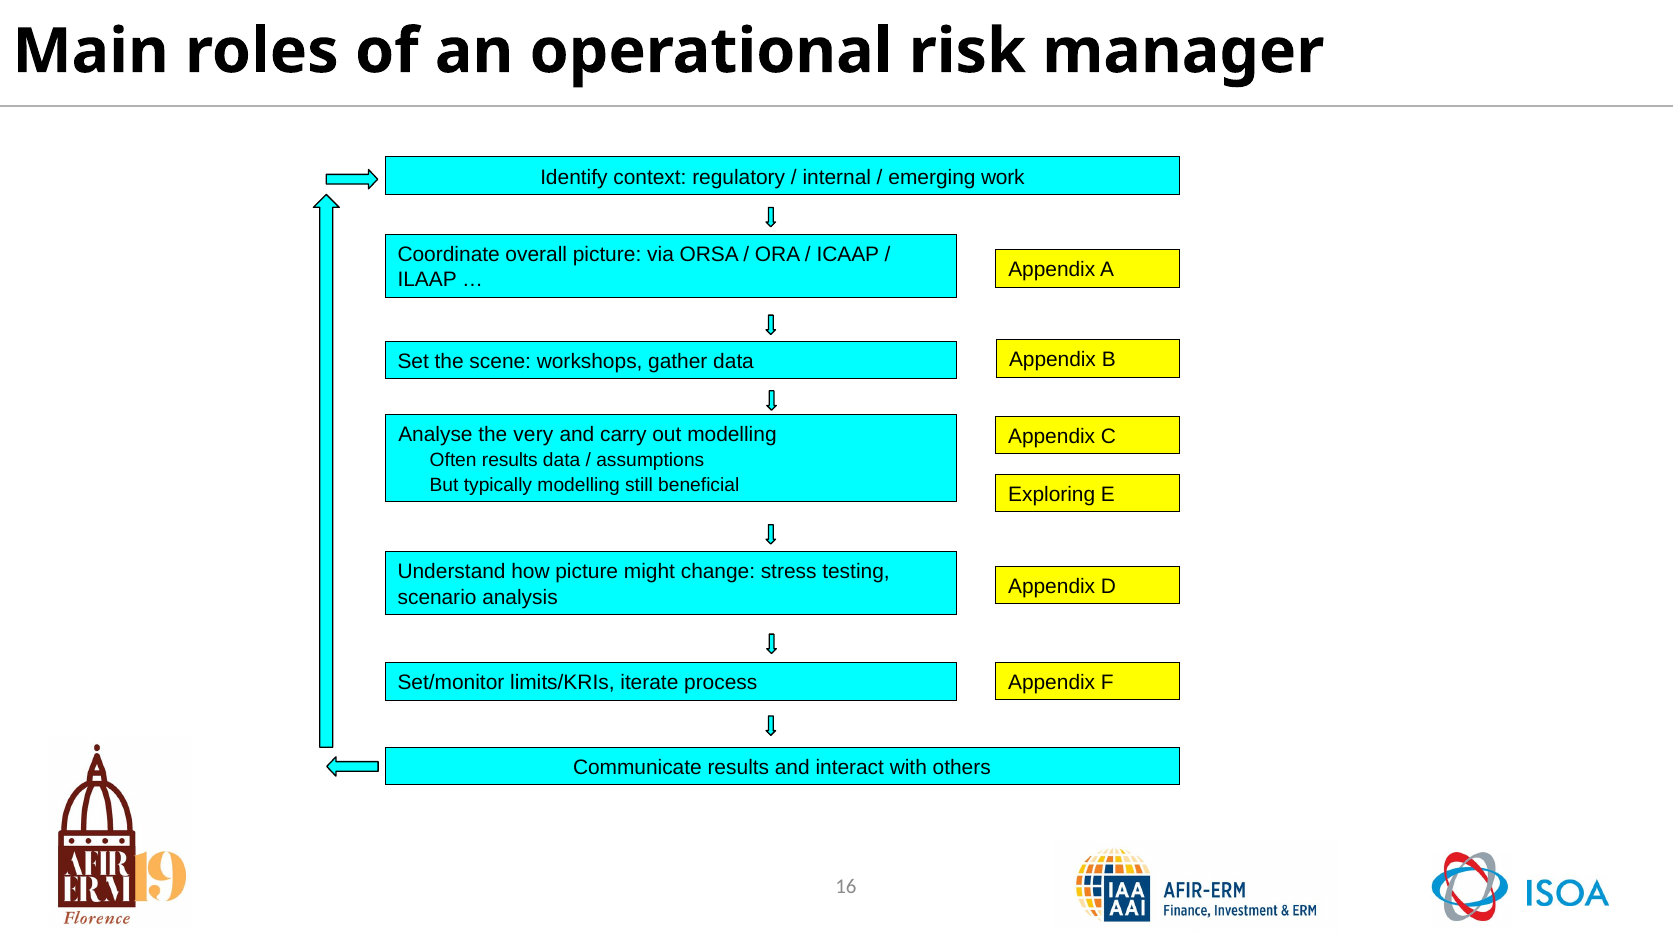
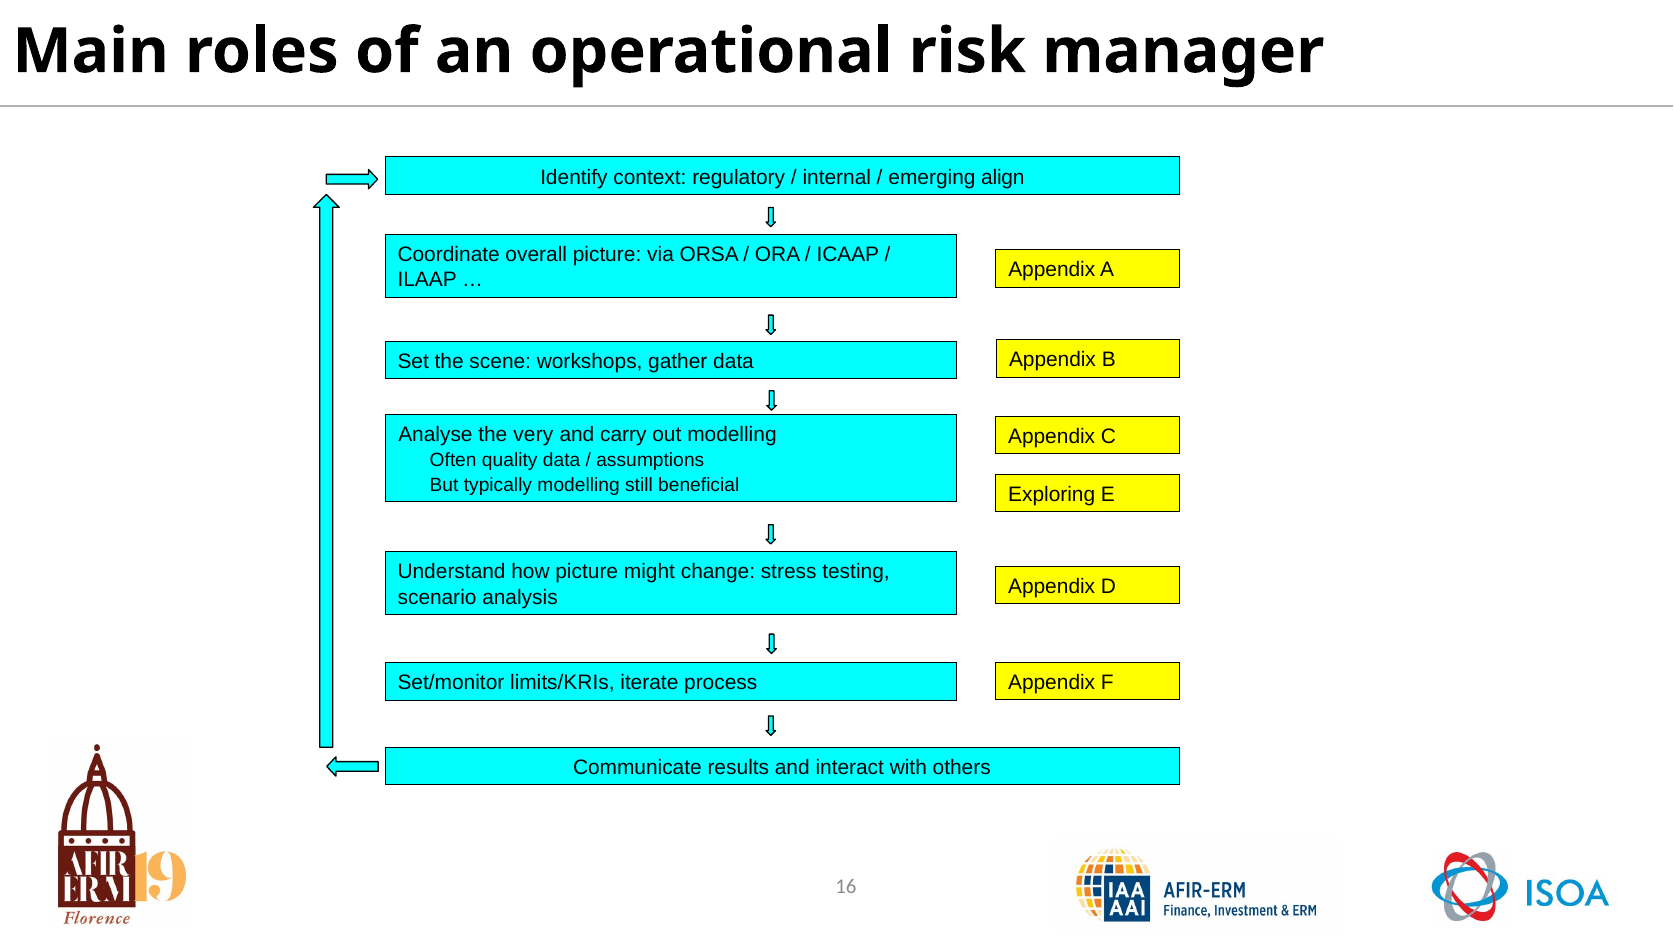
work: work -> align (1003, 177)
Often results: results -> quality (510, 460)
